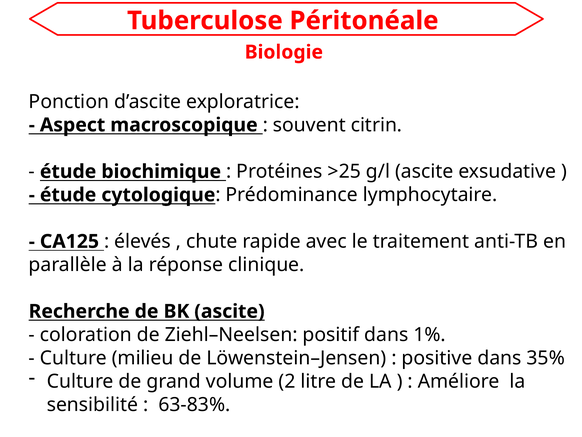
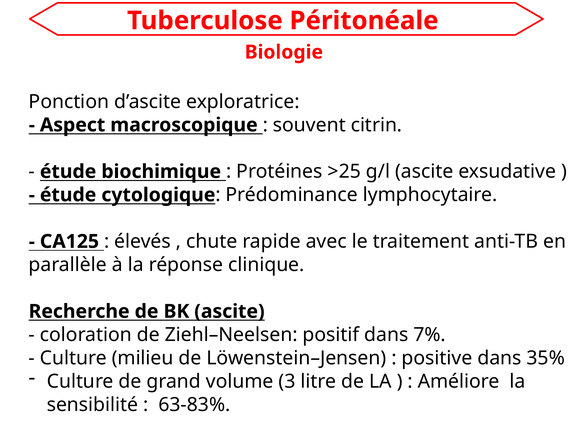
1%: 1% -> 7% (430, 334)
2: 2 -> 3 (287, 381)
